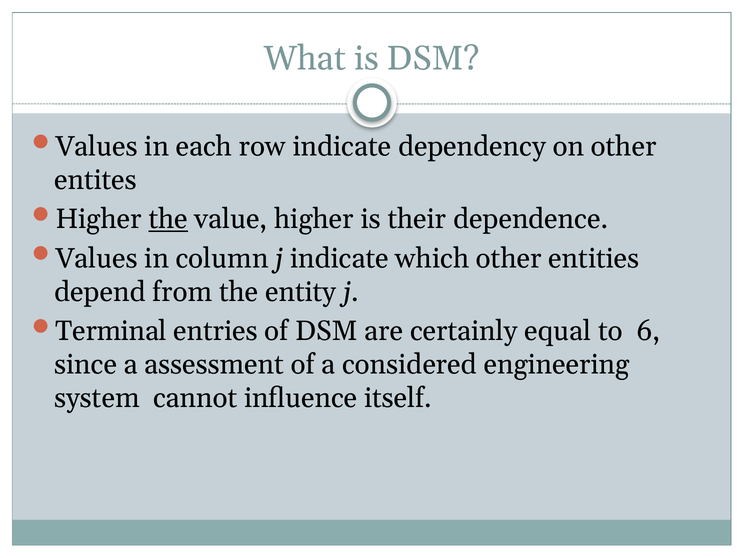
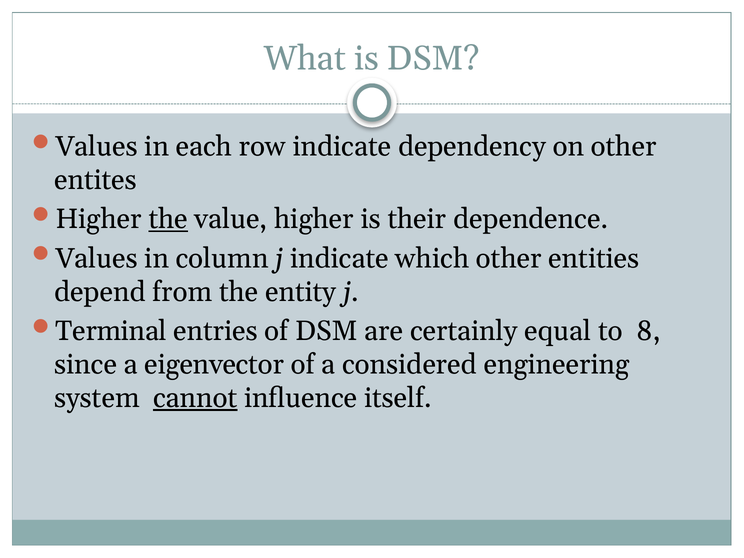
6: 6 -> 8 (648, 331)
assessment: assessment -> eigenvector (214, 364)
cannot underline: none -> present (195, 398)
